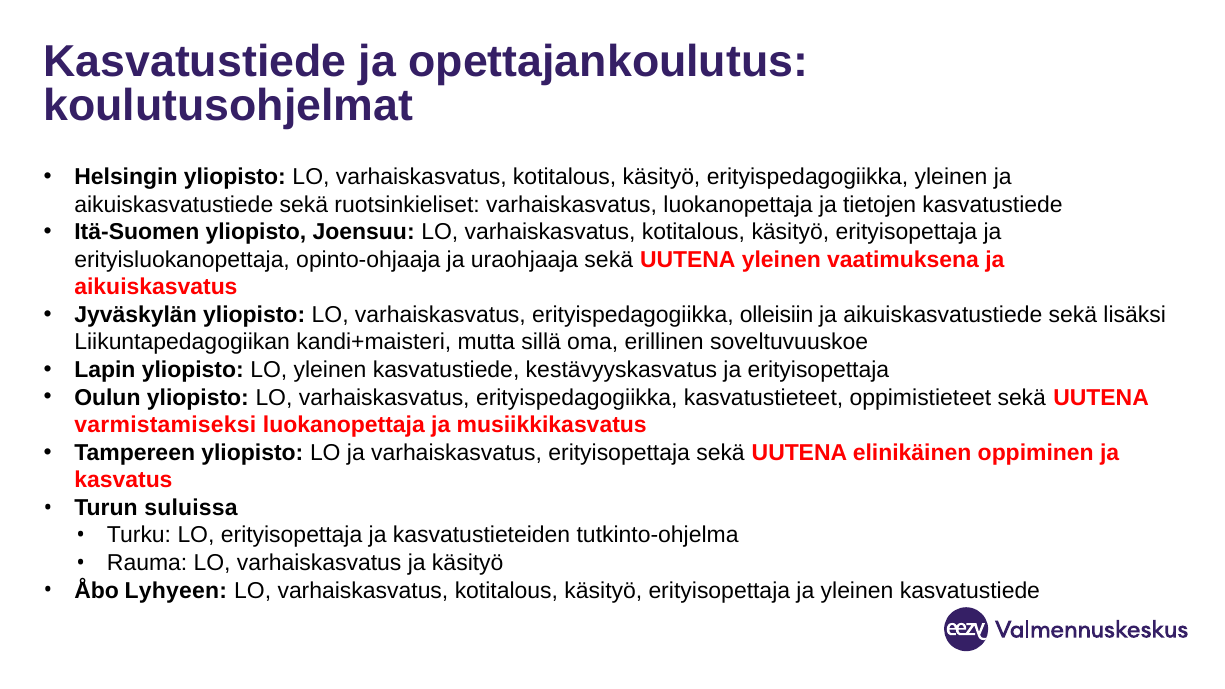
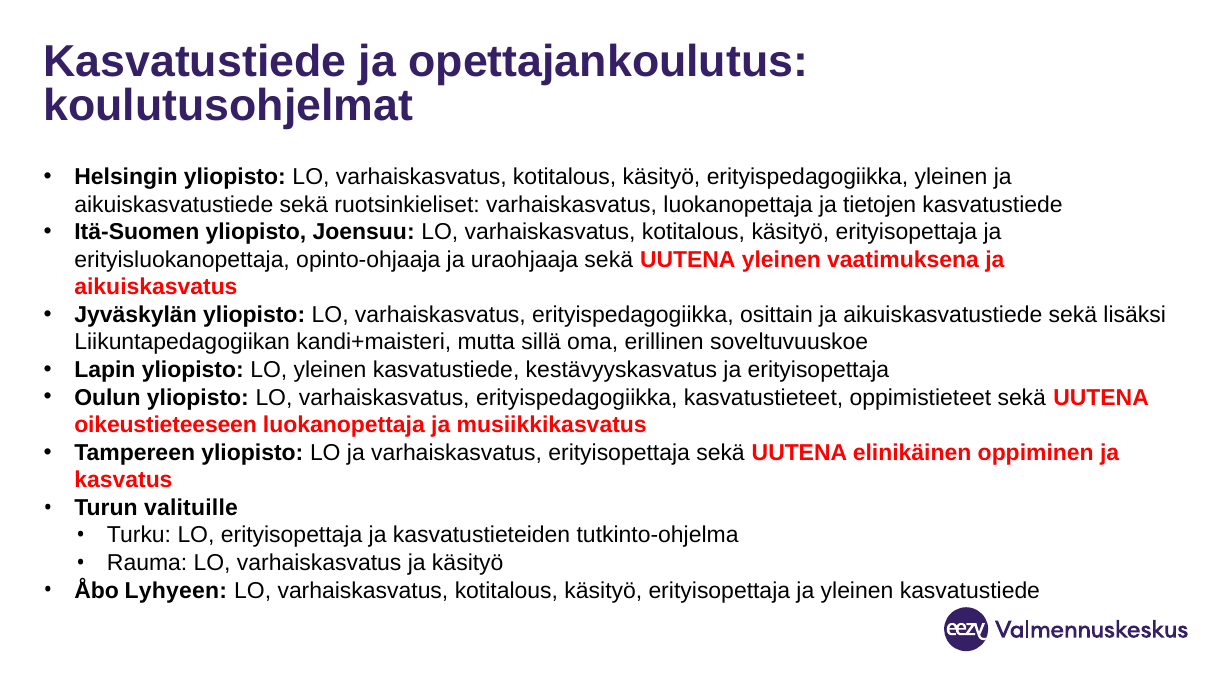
olleisiin: olleisiin -> osittain (776, 315)
varmistamiseksi: varmistamiseksi -> oikeustieteeseen (166, 425)
suluissa: suluissa -> valituille (191, 508)
